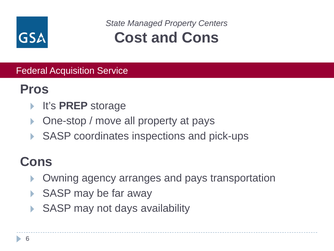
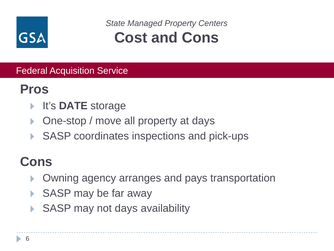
PREP: PREP -> DATE (73, 106)
at pays: pays -> days (203, 121)
